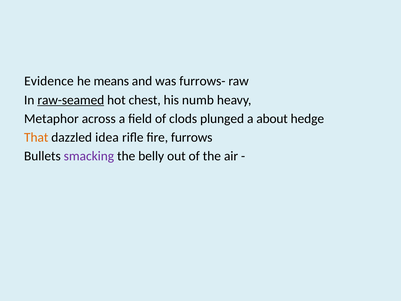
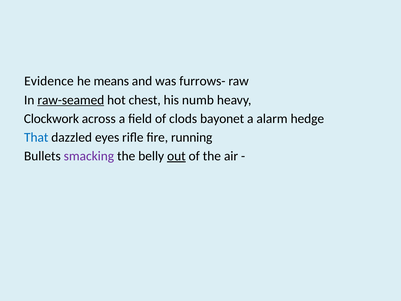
Metaphor: Metaphor -> Clockwork (51, 119)
plunged: plunged -> bayonet (222, 119)
about: about -> alarm (272, 119)
That colour: orange -> blue (36, 137)
idea: idea -> eyes (107, 137)
furrows: furrows -> running (192, 137)
out underline: none -> present (176, 156)
